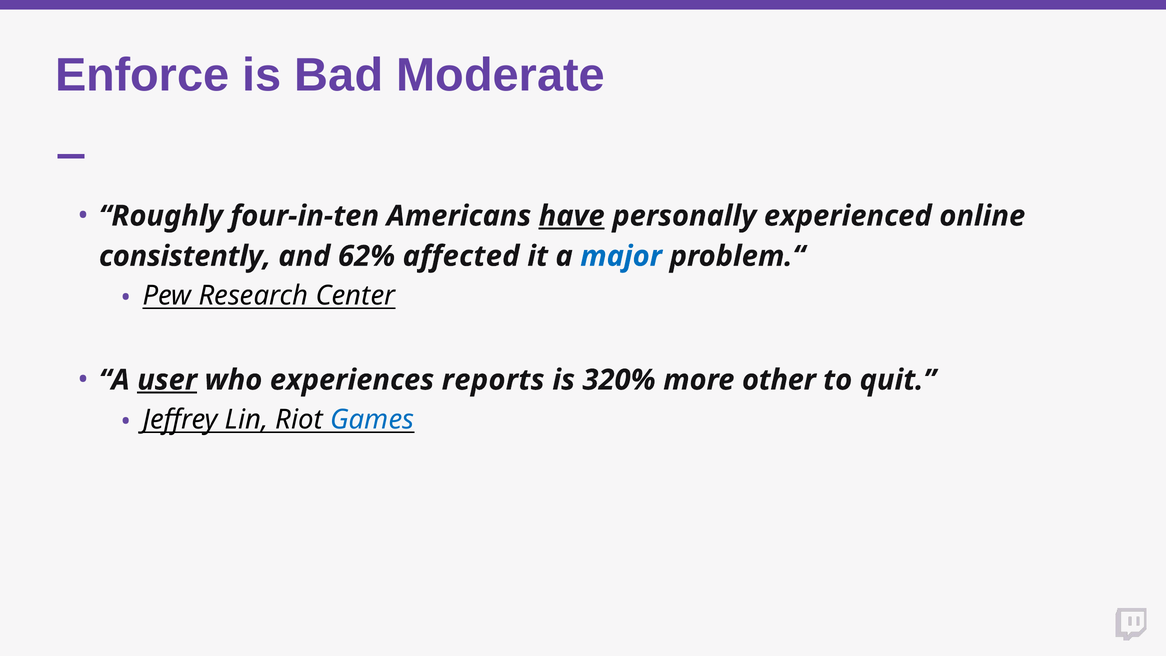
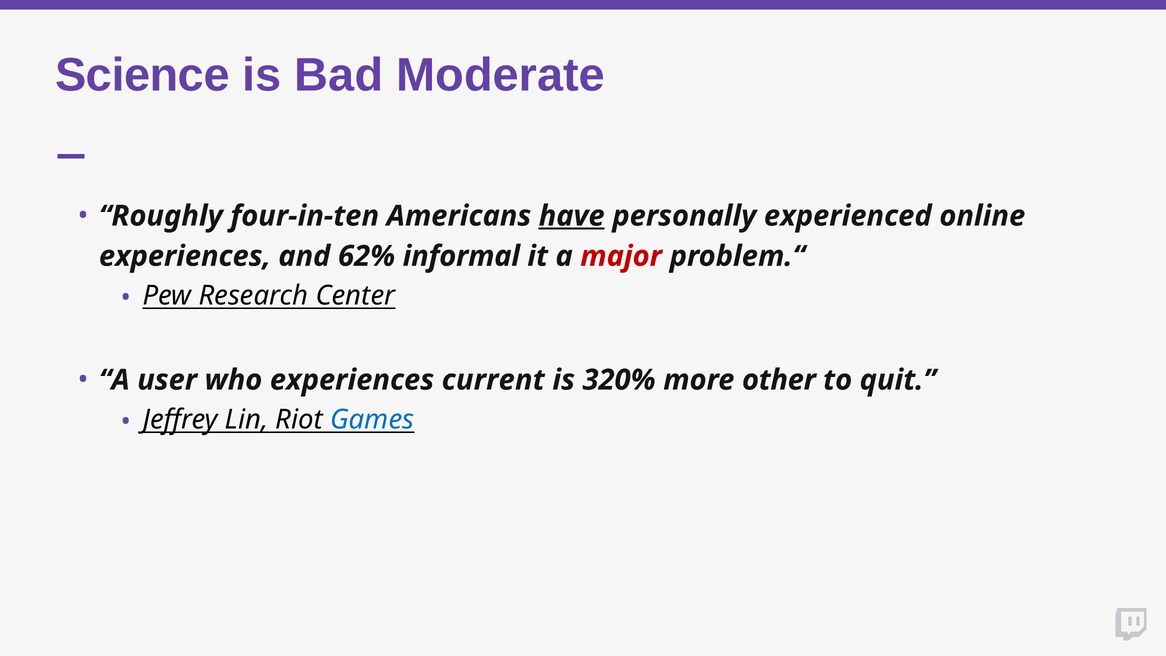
Enforce: Enforce -> Science (142, 75)
consistently: consistently -> experiences (185, 256)
affected: affected -> informal (461, 256)
major colour: blue -> red (621, 256)
user underline: present -> none (167, 380)
reports: reports -> current (493, 380)
